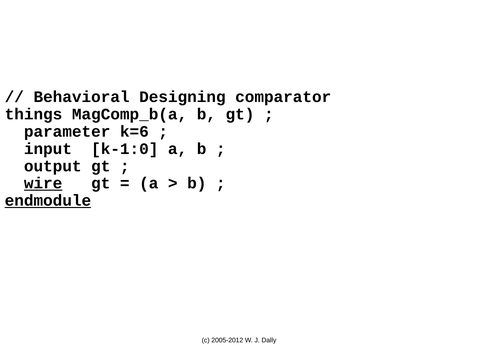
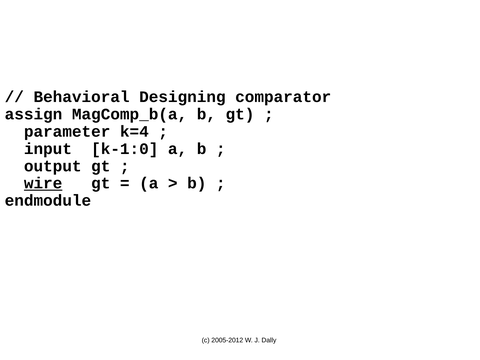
things: things -> assign (34, 114)
k=6: k=6 -> k=4 (134, 132)
endmodule underline: present -> none (48, 201)
